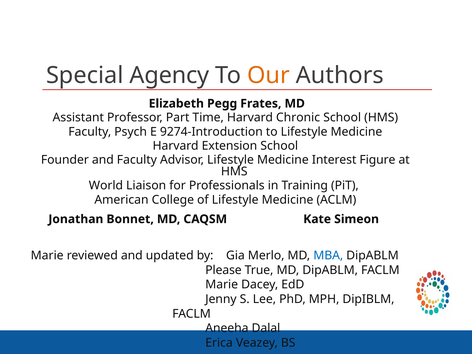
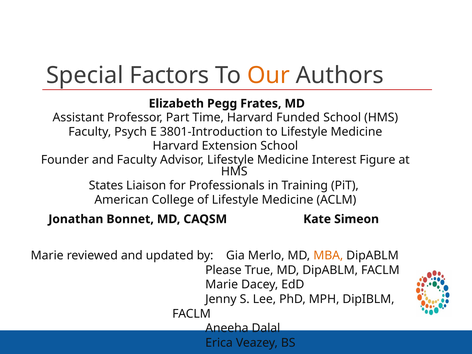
Agency: Agency -> Factors (169, 75)
Chronic: Chronic -> Funded (298, 118)
9274-Introduction: 9274-Introduction -> 3801-Introduction (211, 132)
World: World -> States (106, 186)
MBA colour: blue -> orange (328, 255)
